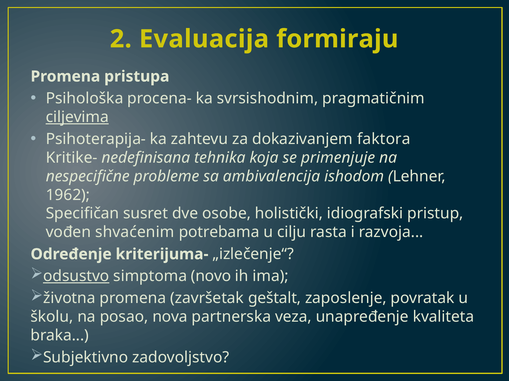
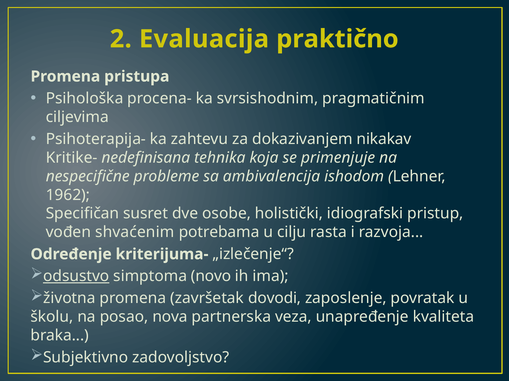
formiraju: formiraju -> praktično (337, 39)
ciljevima underline: present -> none (77, 117)
faktora: faktora -> nikakav (384, 139)
geštalt: geštalt -> dovodi (275, 299)
